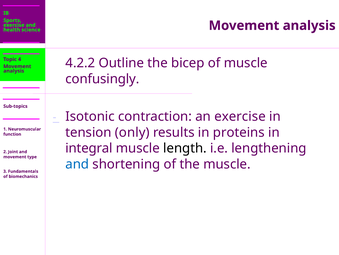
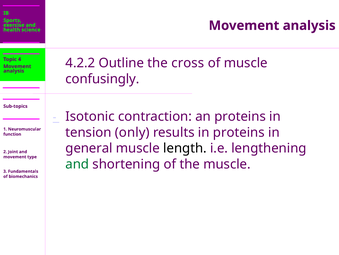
bicep: bicep -> cross (188, 63)
an exercise: exercise -> proteins (240, 116)
integral: integral -> general (89, 148)
and colour: blue -> green (77, 164)
